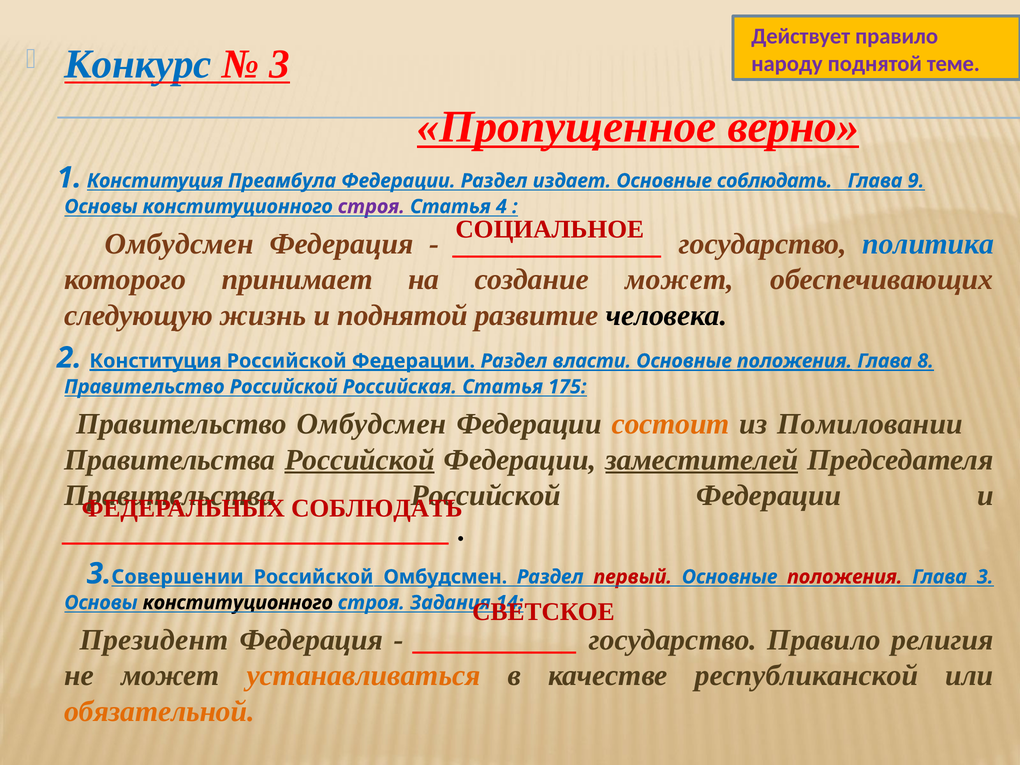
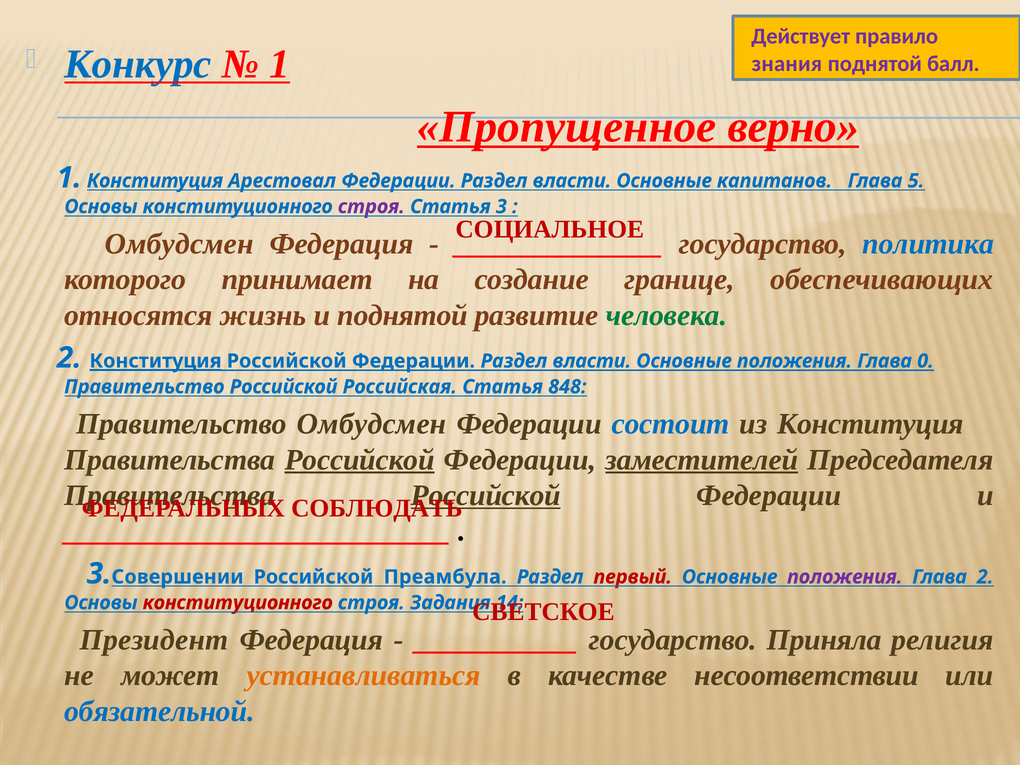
3: 3 -> 1 (280, 64)
народу: народу -> знания (787, 64)
теме: теме -> балл (953, 64)
Преамбула: Преамбула -> Арестовал (282, 181)
издает: издает -> власти (572, 181)
Основные соблюдать: соблюдать -> капитанов (775, 181)
9: 9 -> 5 (916, 181)
Статья 4: 4 -> 3 (501, 207)
создание может: может -> границе (680, 280)
следующую: следующую -> относятся (138, 315)
человека colour: black -> green (666, 315)
Федерации underline: present -> none (413, 361)
положения underline: present -> none (795, 361)
8: 8 -> 0 (925, 361)
175: 175 -> 848 (567, 387)
состоит colour: orange -> blue (671, 424)
из Помиловании: Помиловании -> Конституция (871, 424)
Российской underline: none -> present (486, 495)
Российской Омбудсмен: Омбудсмен -> Преамбула (445, 577)
положения colour: red -> purple (845, 577)
Глава 3: 3 -> 2 (985, 577)
конституционного colour: black -> red (238, 603)
государство Правило: Правило -> Приняла (824, 640)
республиканской: республиканской -> несоответствии (807, 676)
обязательной colour: orange -> blue (159, 711)
